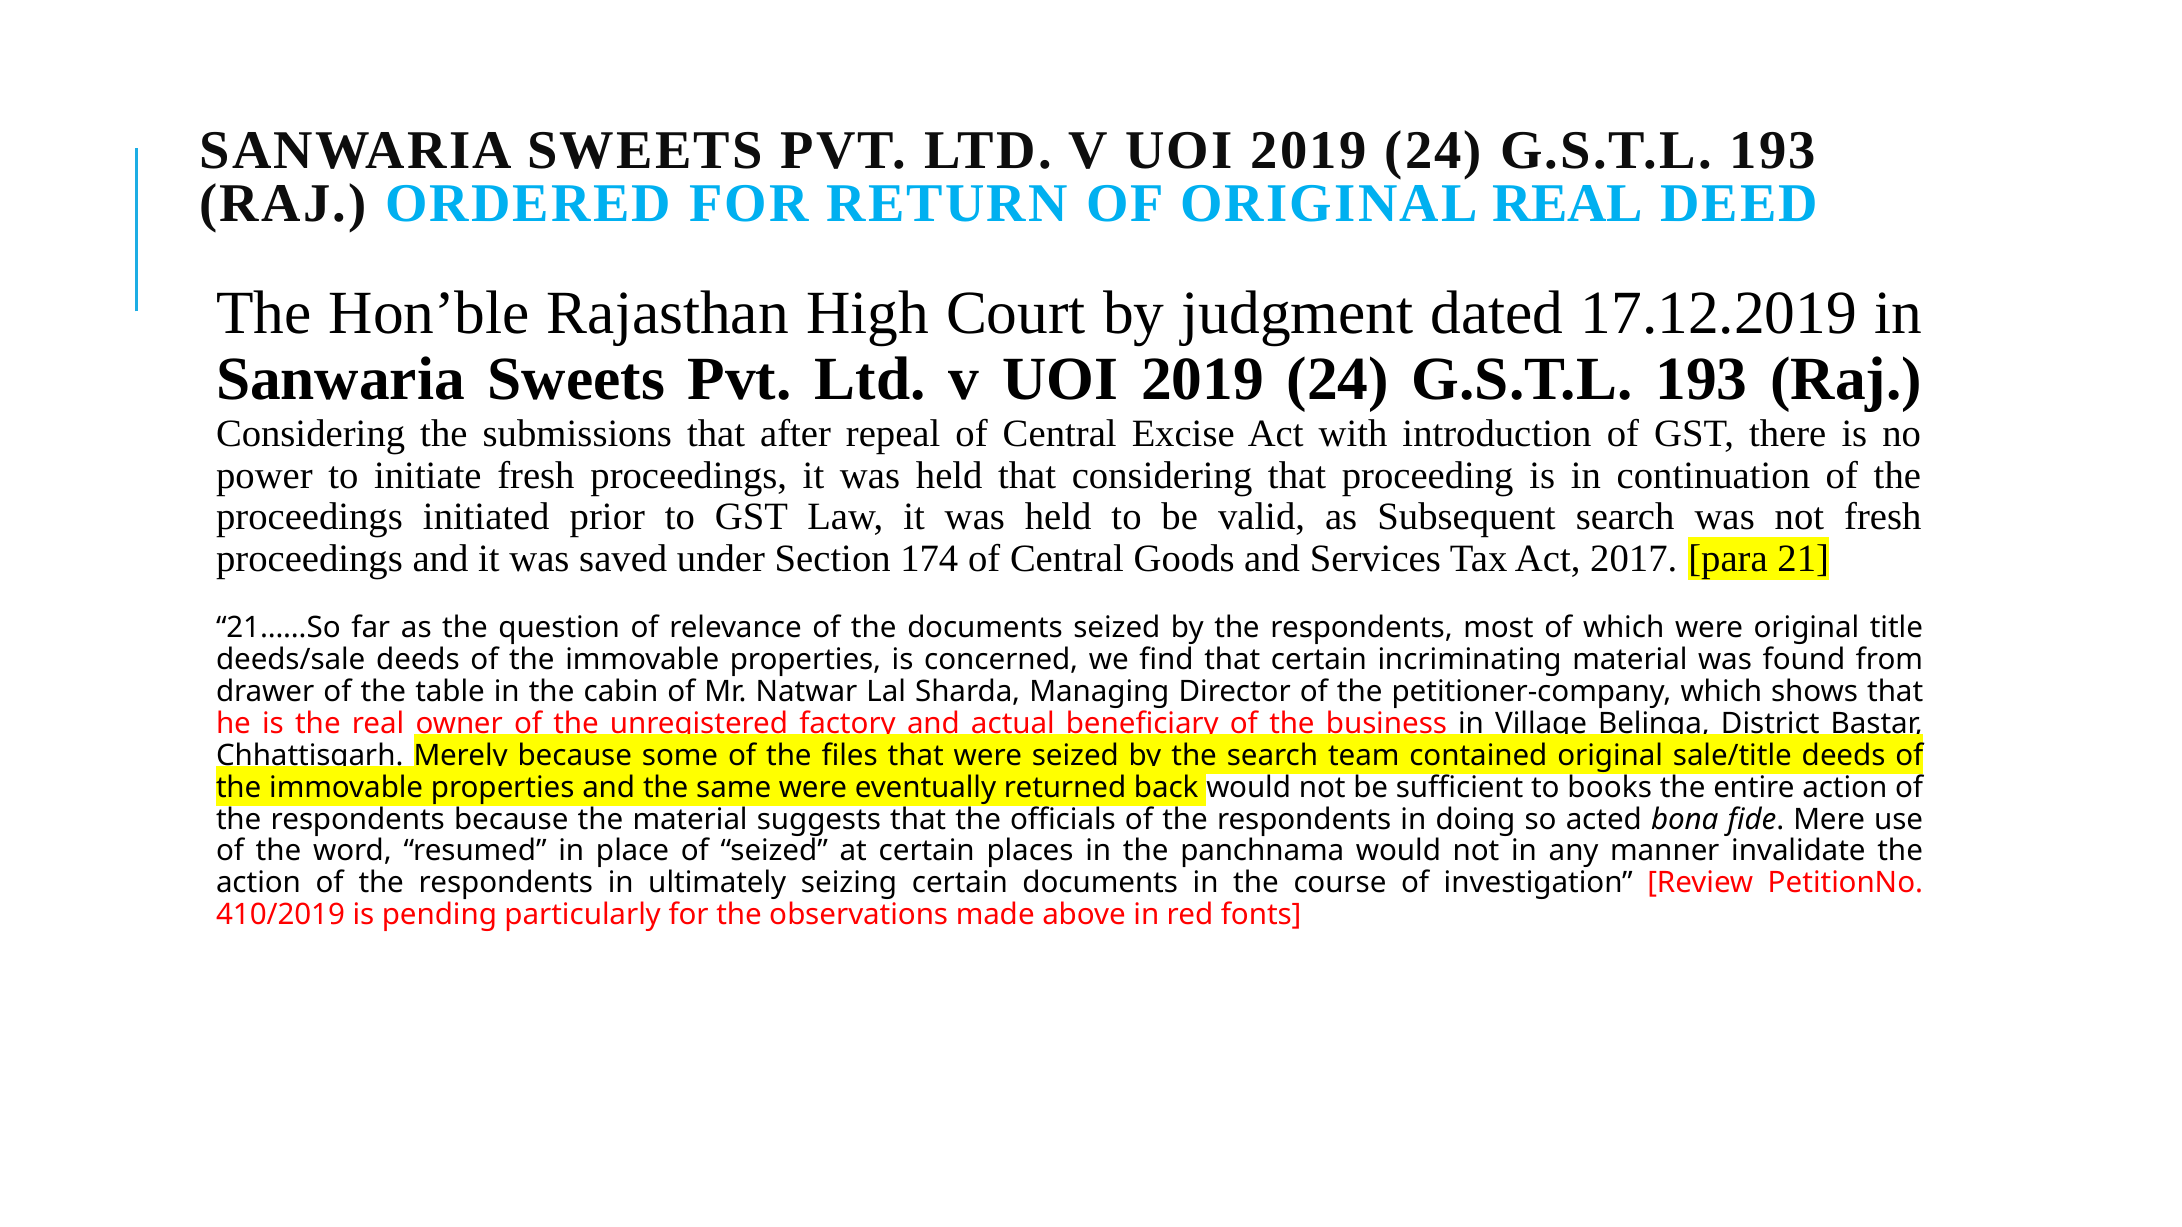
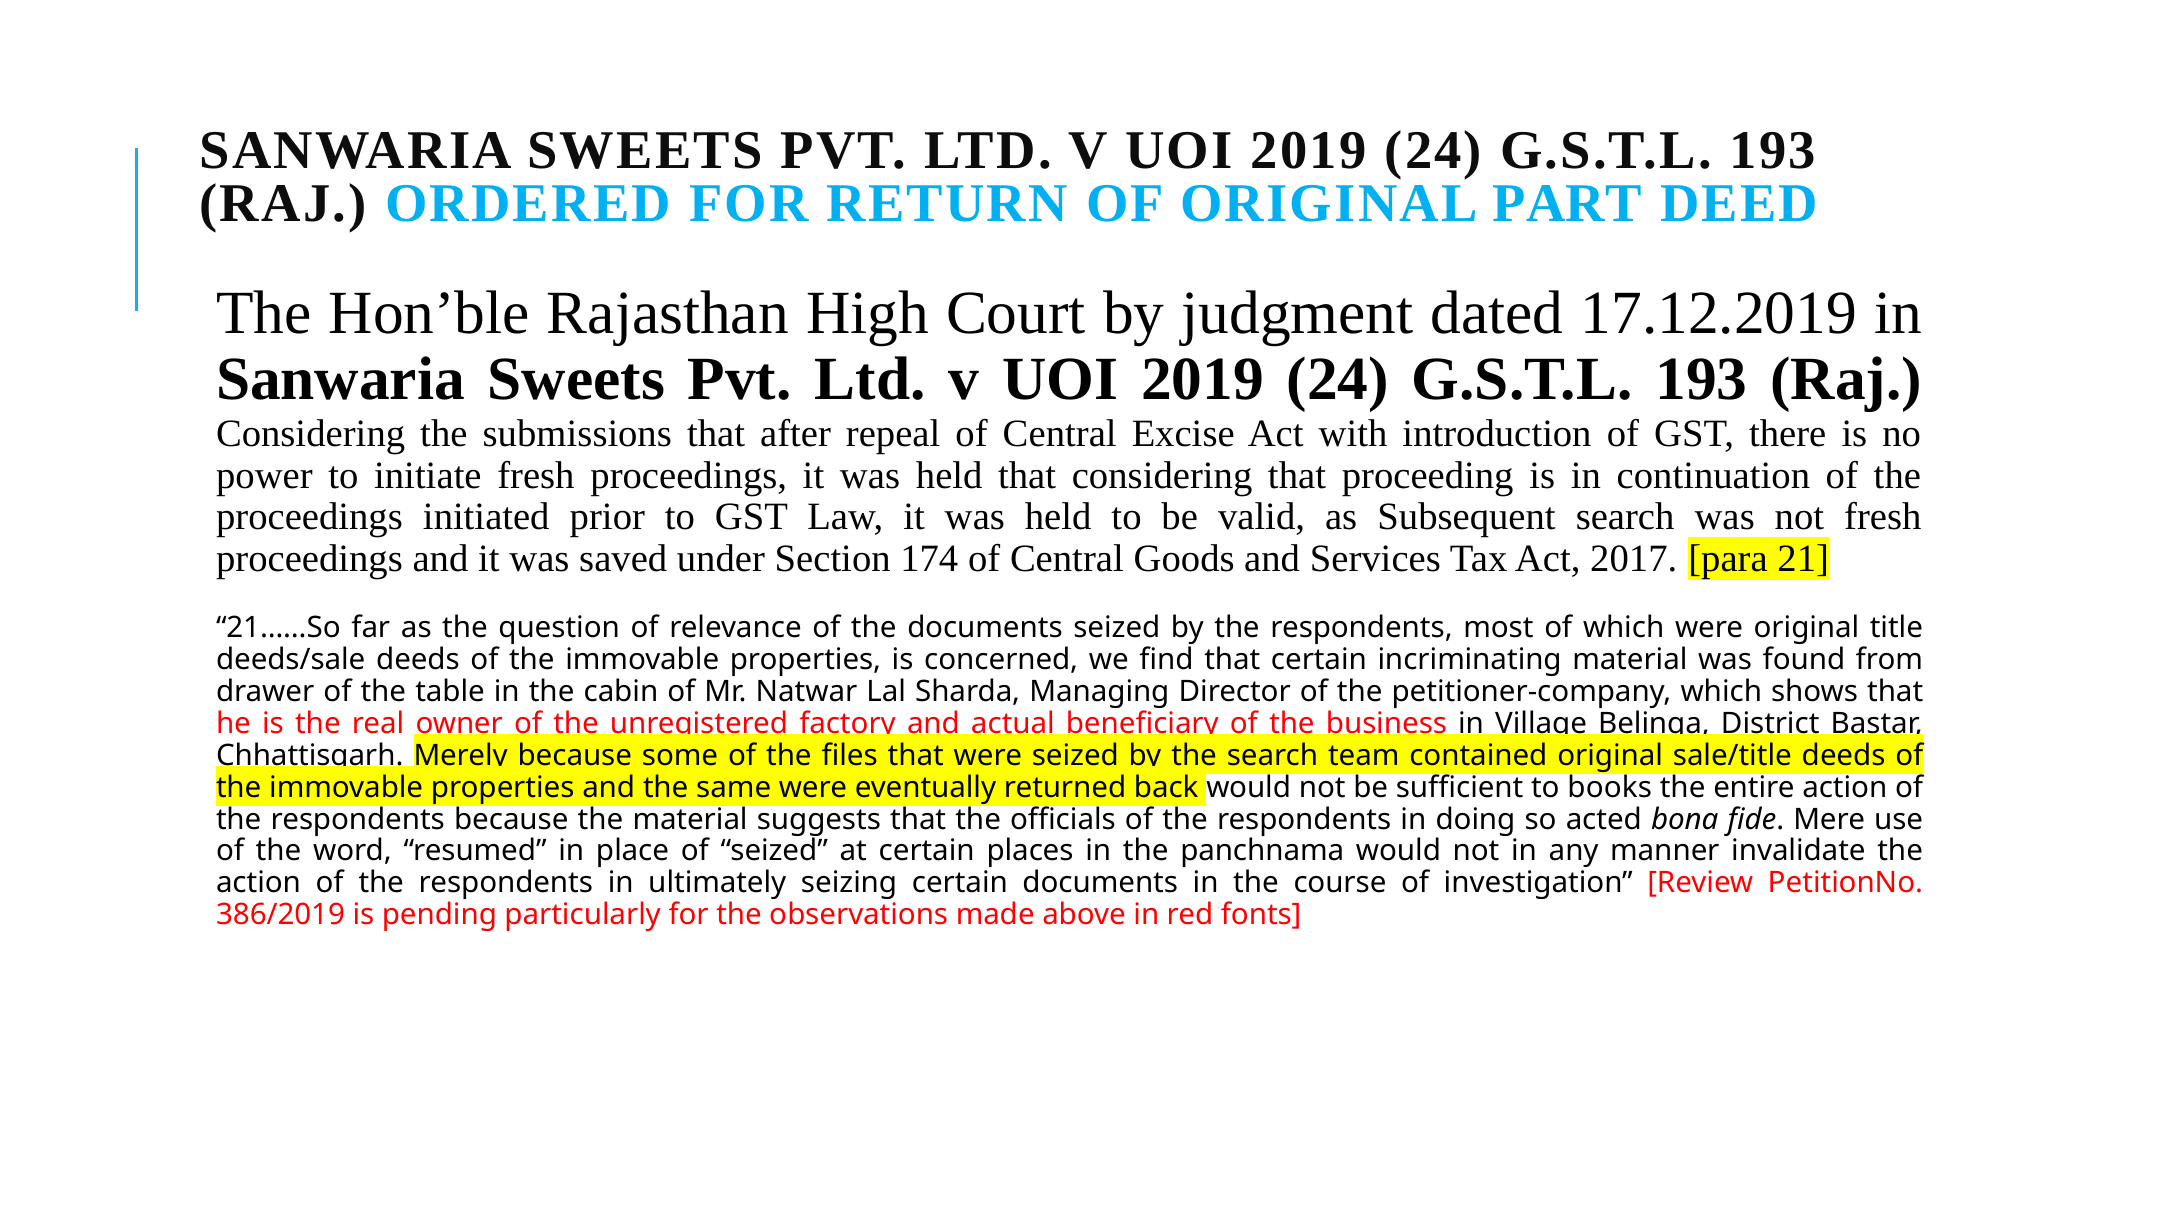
ORIGINAL REAL: REAL -> PART (1567, 203)
410/2019: 410/2019 -> 386/2019 (281, 915)
